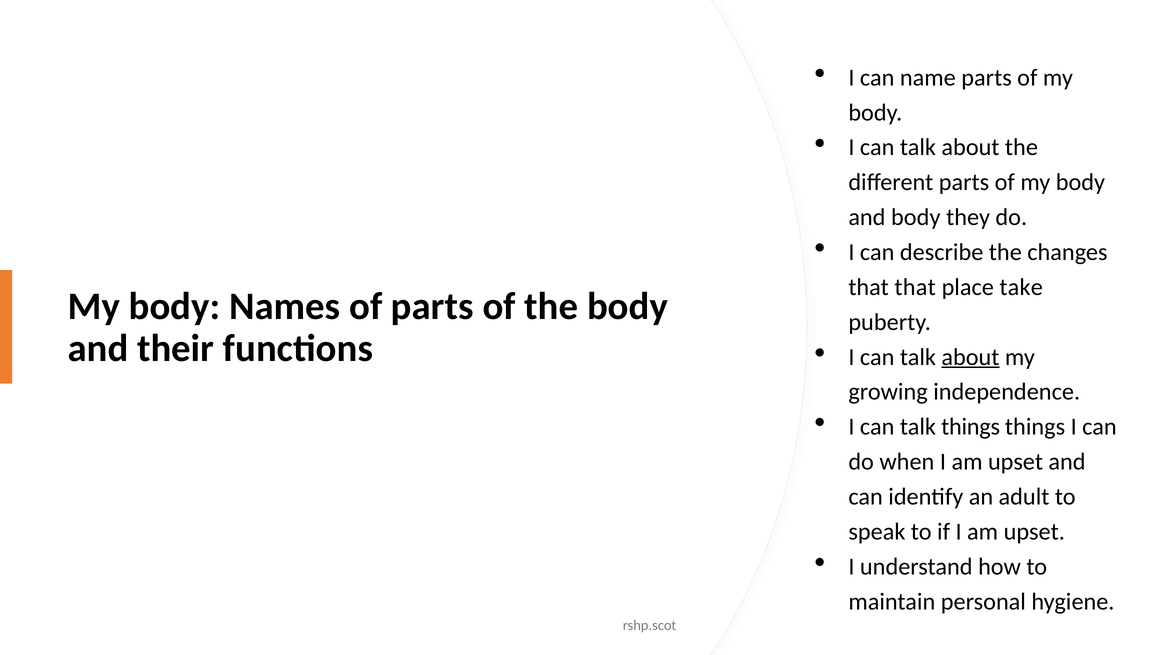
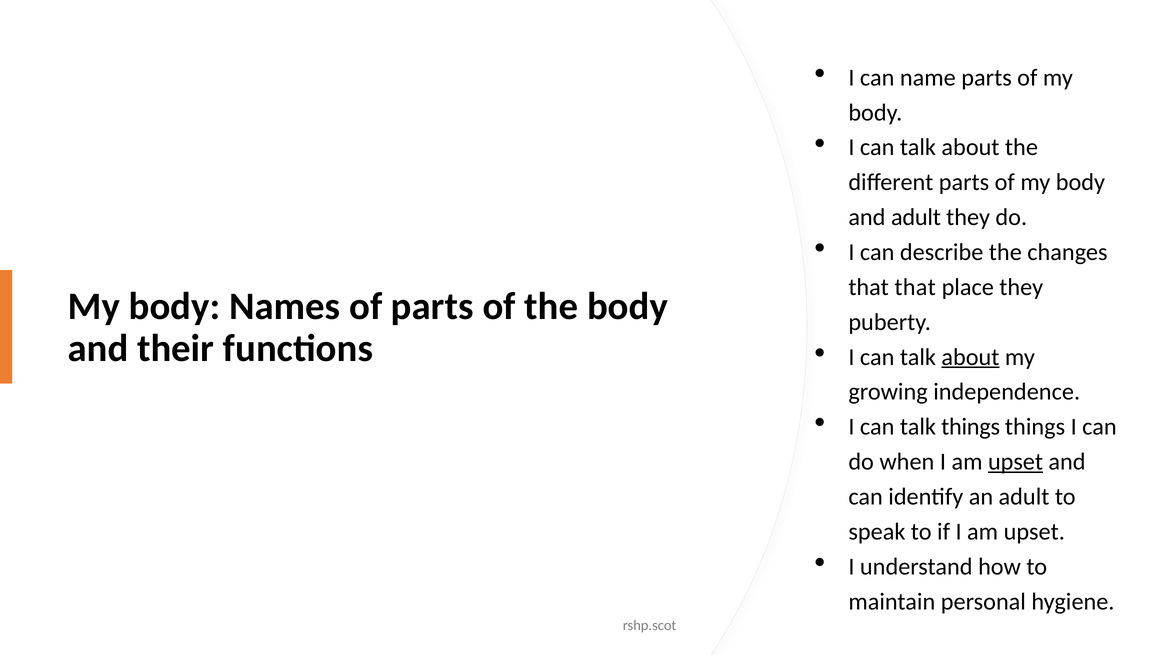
and body: body -> adult (916, 217)
place take: take -> they (1021, 287)
upset underline: none -> present (1016, 462)
